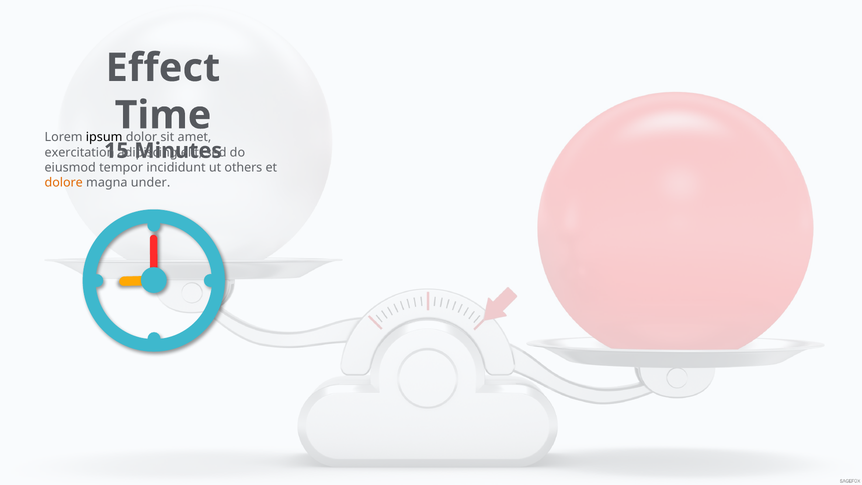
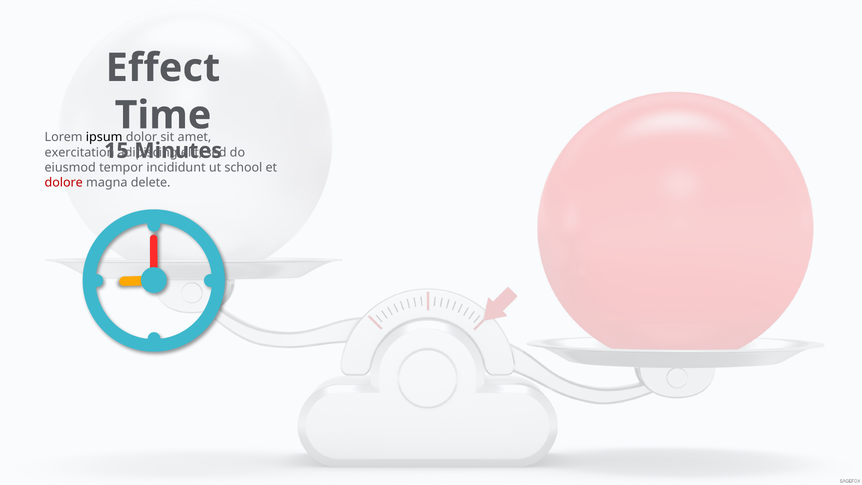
others: others -> school (243, 167)
dolore colour: orange -> red (64, 183)
under: under -> delete (151, 183)
